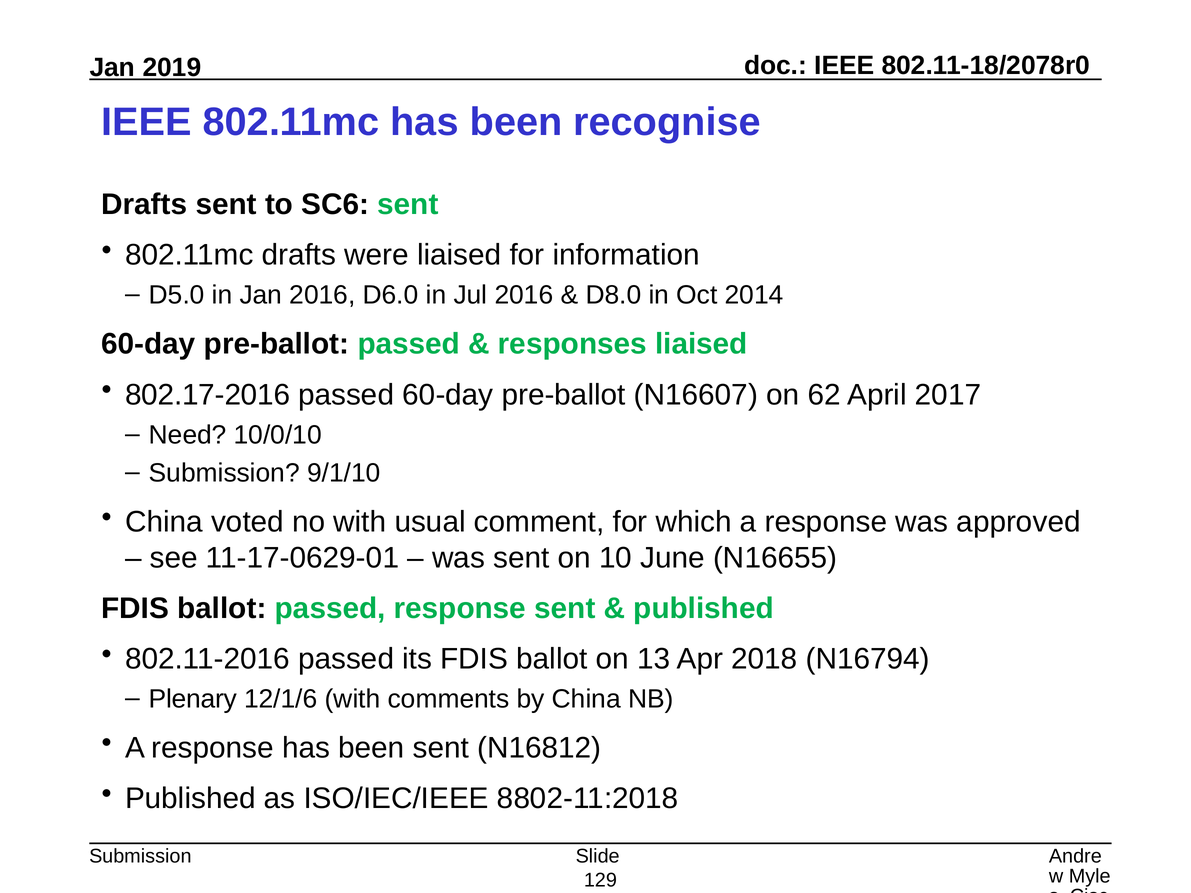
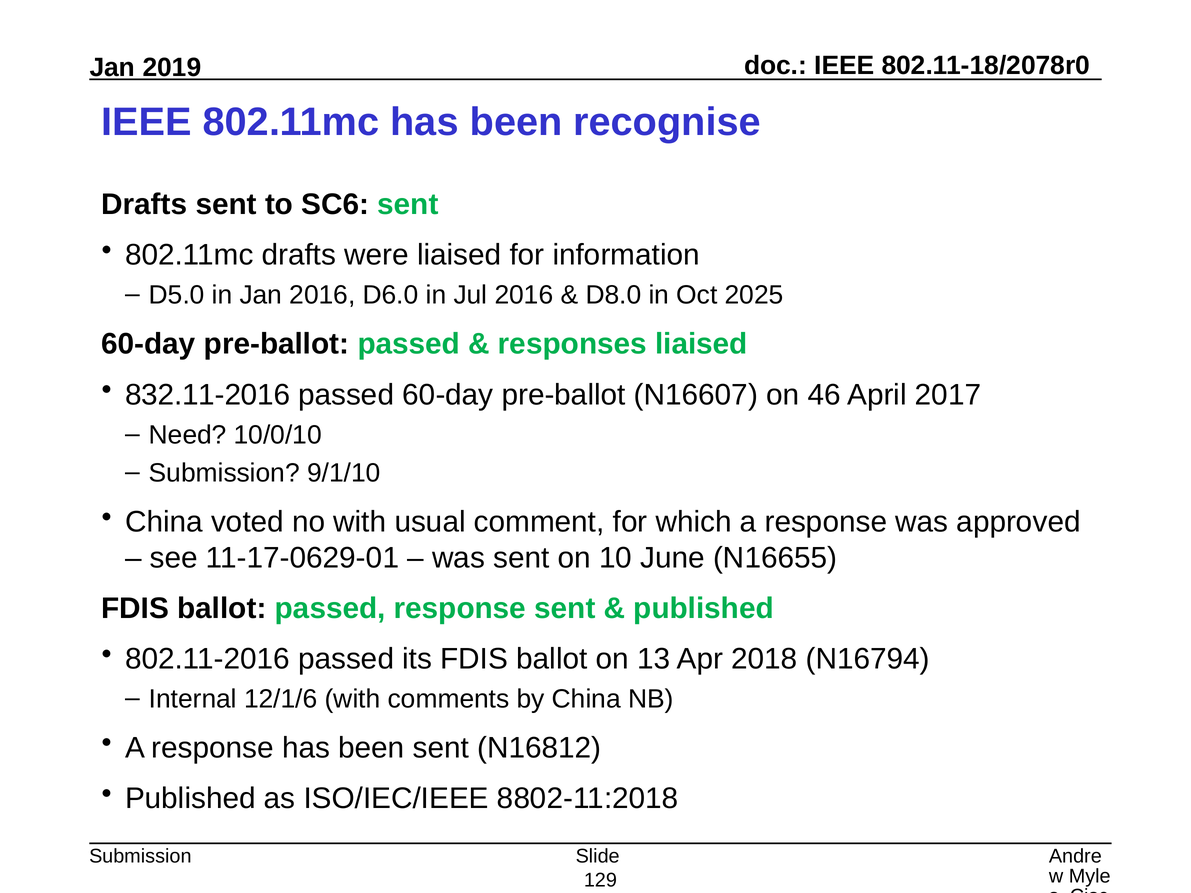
2014: 2014 -> 2025 (754, 295)
802.17-2016: 802.17-2016 -> 832.11-2016 (208, 395)
62: 62 -> 46 (824, 395)
Plenary: Plenary -> Internal (193, 699)
